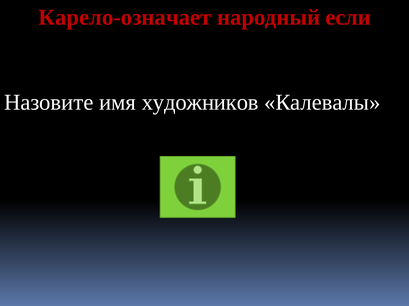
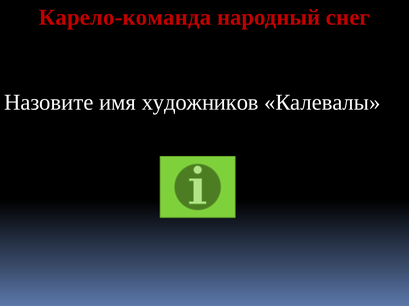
Карело-означает: Карело-означает -> Карело-команда (125, 17)
если: если -> снег (348, 17)
